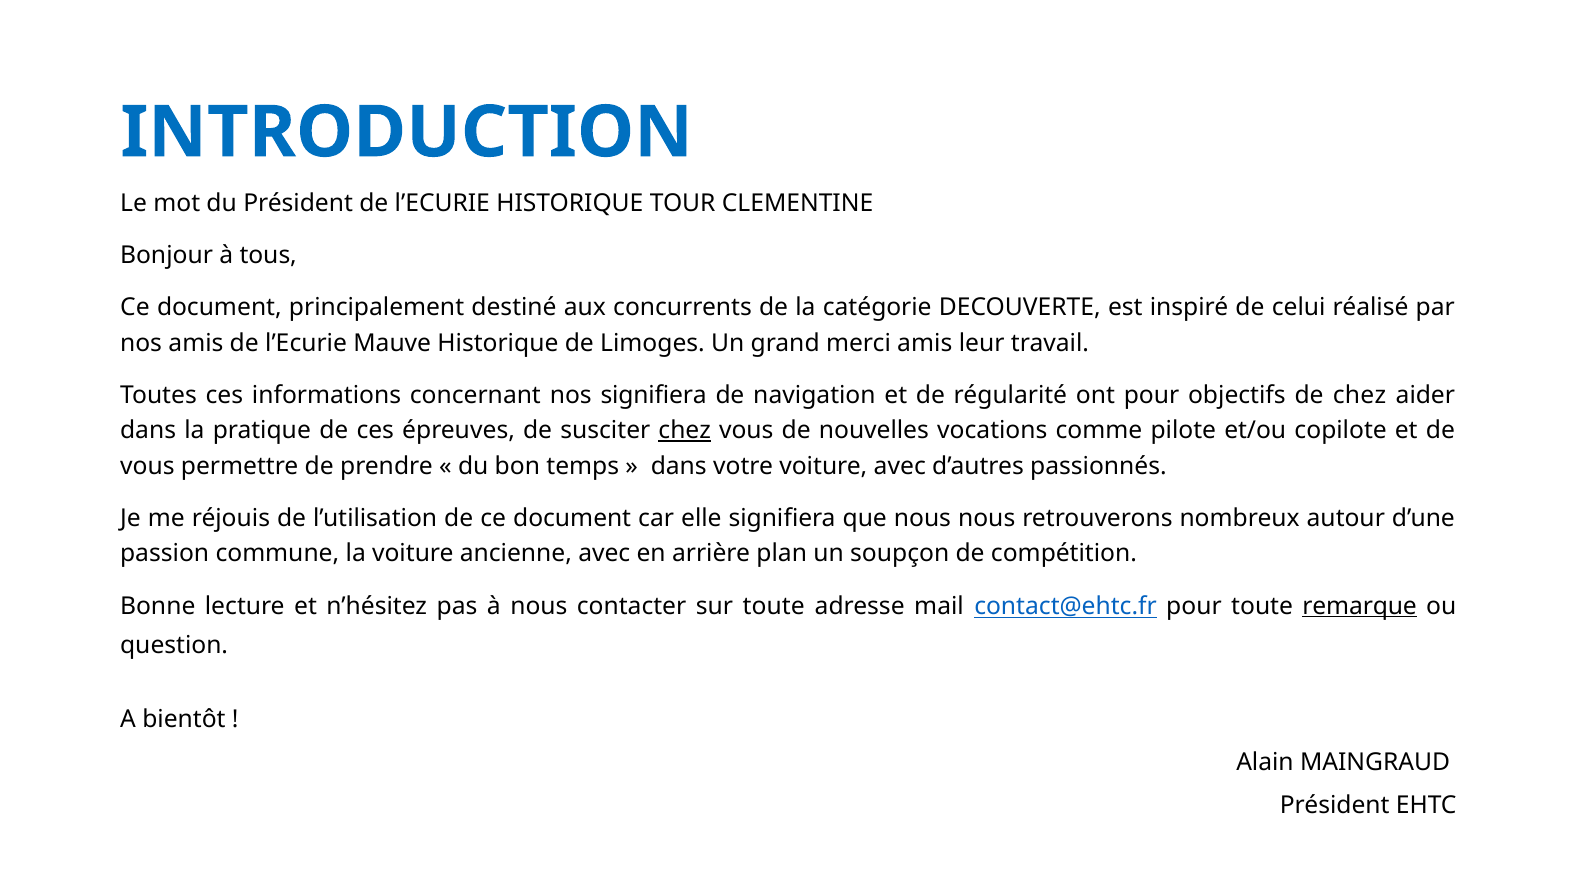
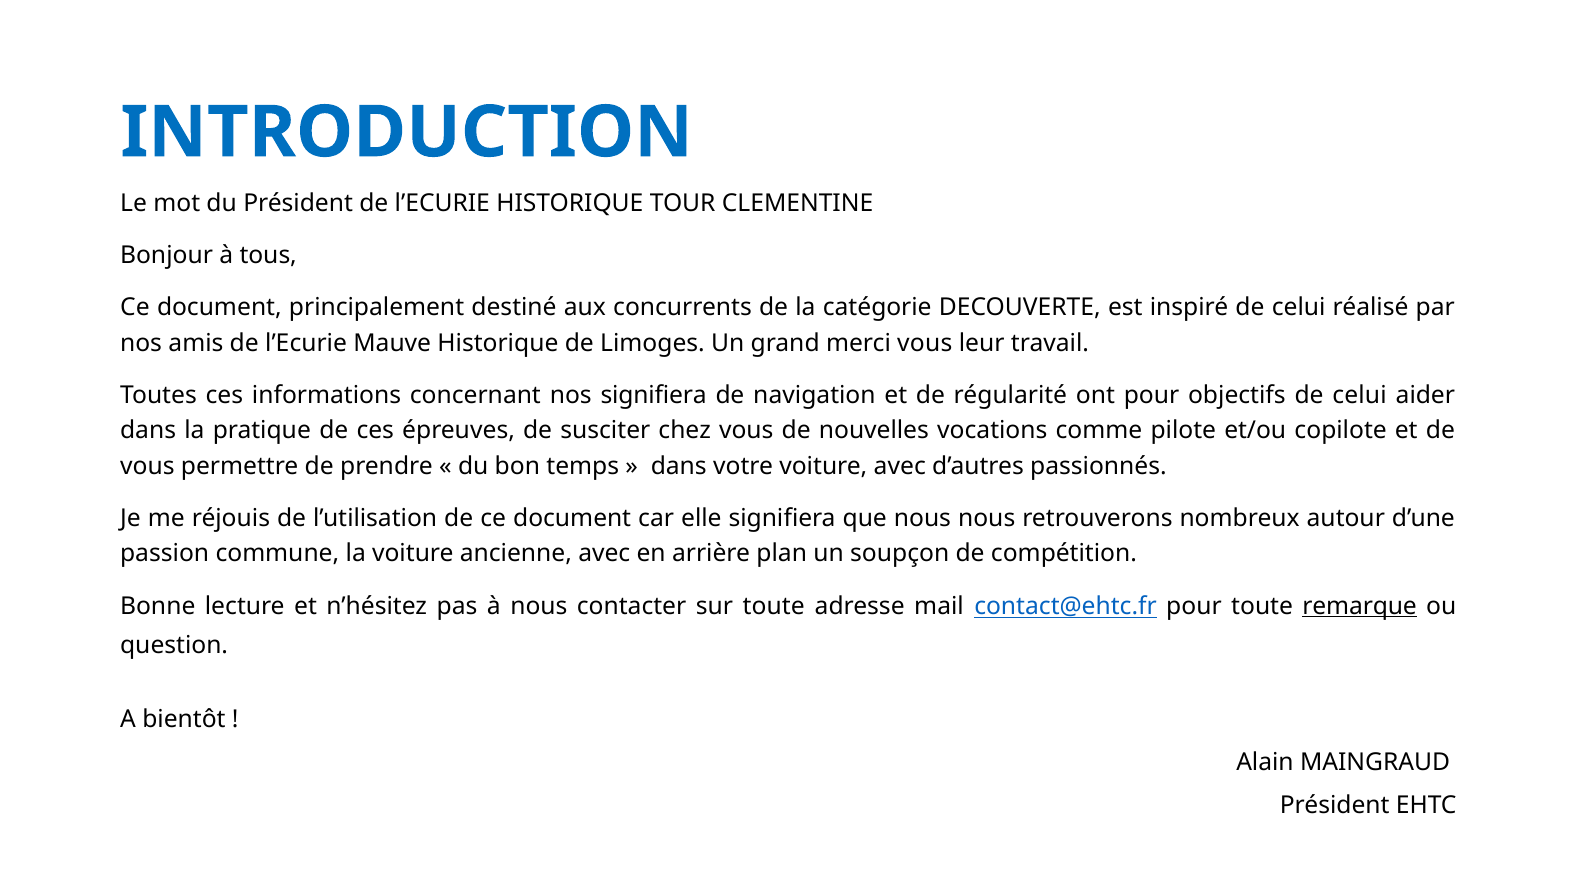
merci amis: amis -> vous (925, 343)
objectifs de chez: chez -> celui (1360, 395)
chez underline: present -> none (685, 431)
